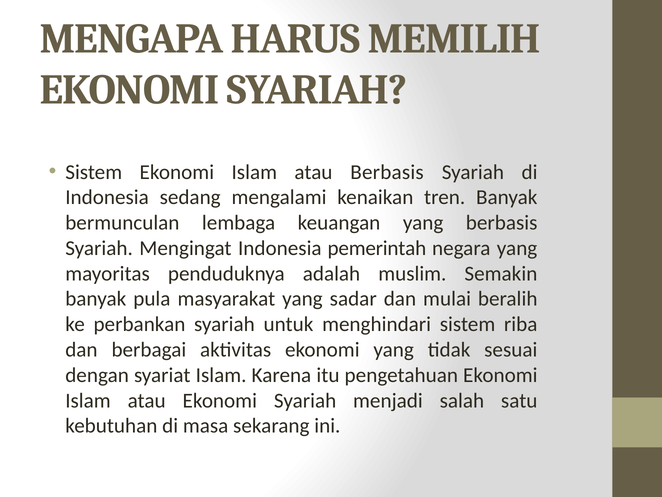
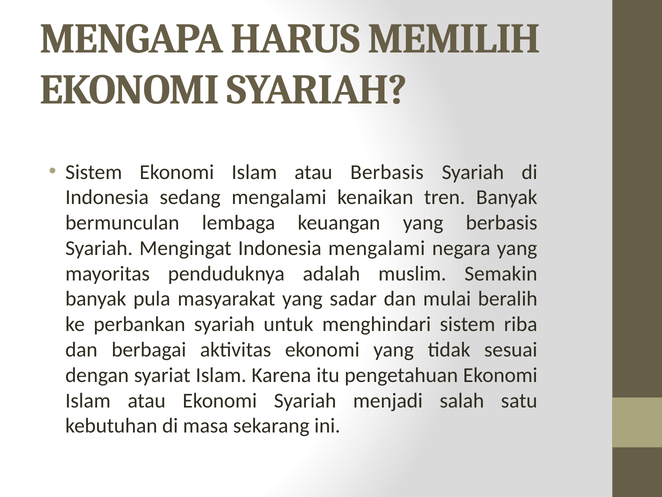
Indonesia pemerintah: pemerintah -> mengalami (377, 248)
